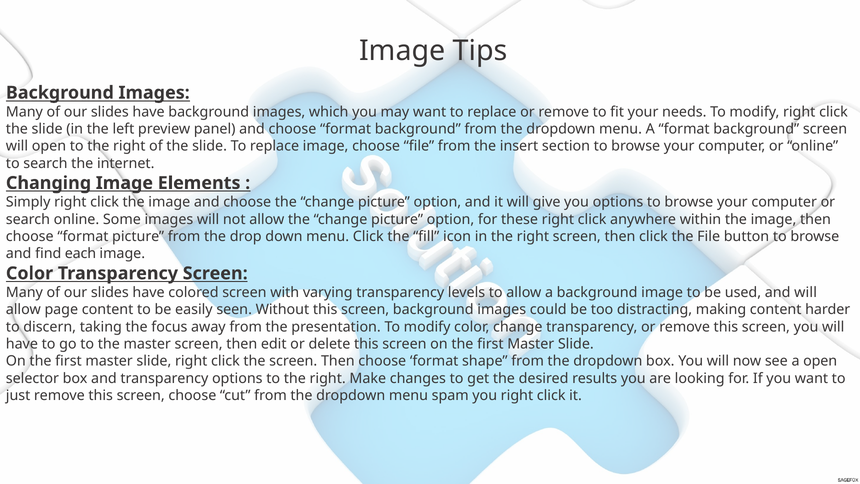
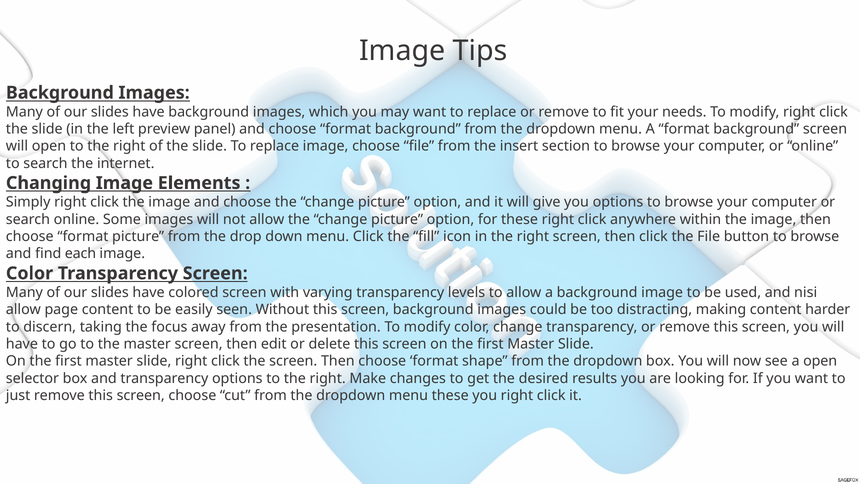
and will: will -> nisi (806, 292)
menu spam: spam -> these (450, 395)
